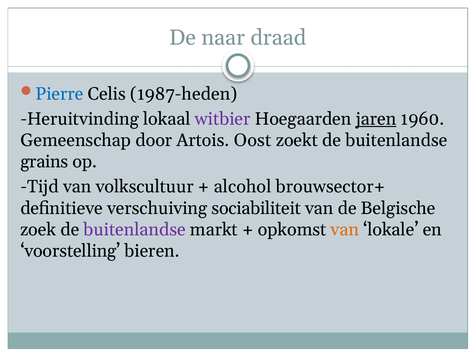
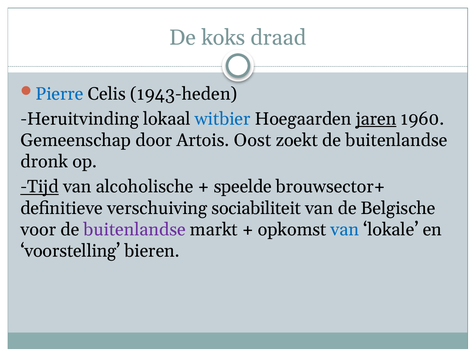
naar: naar -> koks (223, 37)
1987-heden: 1987-heden -> 1943-heden (184, 94)
witbier colour: purple -> blue (223, 119)
grains: grains -> dronk (44, 162)
Tijd underline: none -> present (40, 187)
volkscultuur: volkscultuur -> alcoholische (145, 187)
alcohol: alcohol -> speelde (243, 187)
zoek: zoek -> voor (38, 230)
van colour: orange -> blue (345, 230)
